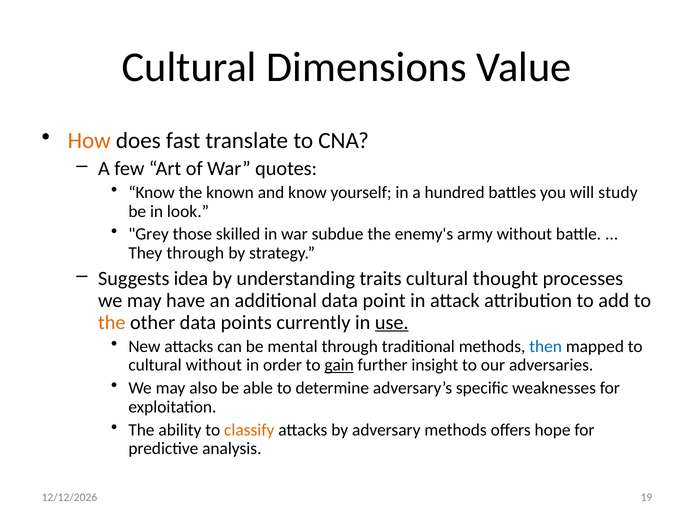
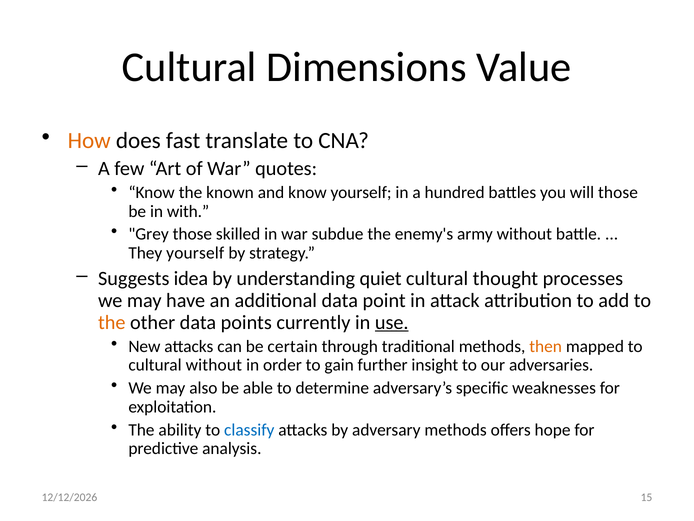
will study: study -> those (618, 192)
look: look -> with (188, 211)
They through: through -> yourself (195, 253)
traits: traits -> quiet (381, 278)
mental: mental -> certain (293, 346)
then colour: blue -> orange (546, 346)
gain underline: present -> none (339, 365)
classify colour: orange -> blue (249, 429)
19: 19 -> 15 (646, 497)
